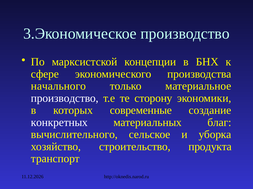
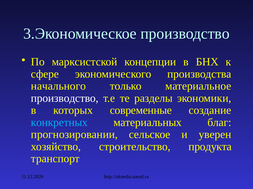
сторону: сторону -> разделы (153, 99)
конкретных colour: white -> light blue (59, 123)
вычислительного: вычислительного -> прогнозировании (74, 135)
уборка: уборка -> уверен (215, 135)
